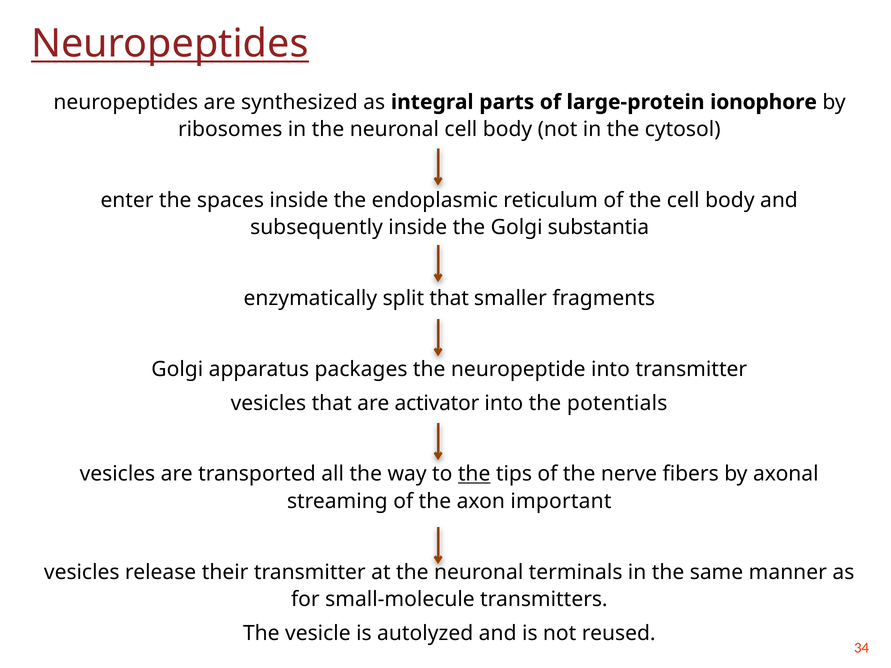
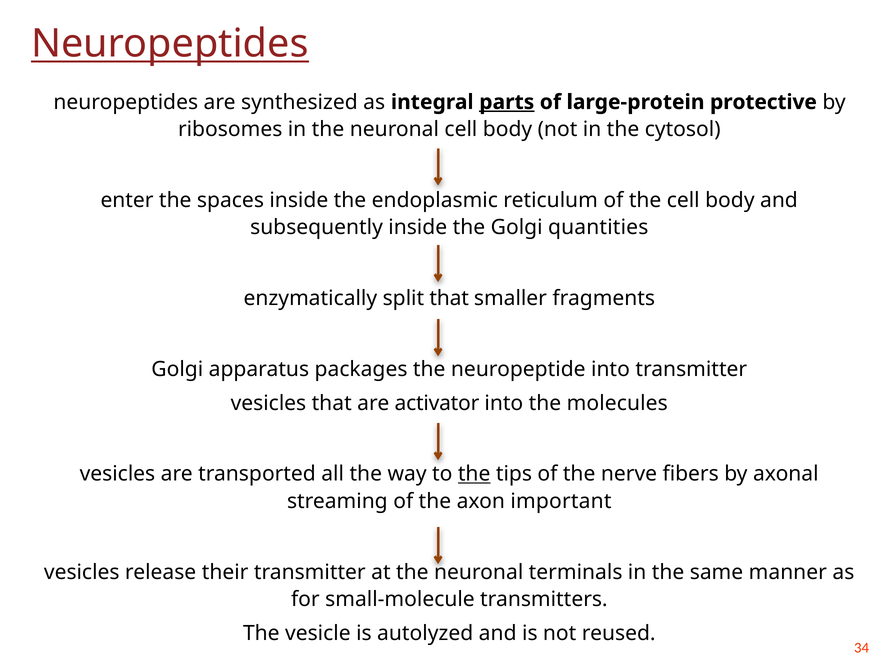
parts underline: none -> present (507, 102)
ionophore: ionophore -> protective (763, 102)
substantia: substantia -> quantities (598, 228)
potentials: potentials -> molecules (617, 403)
